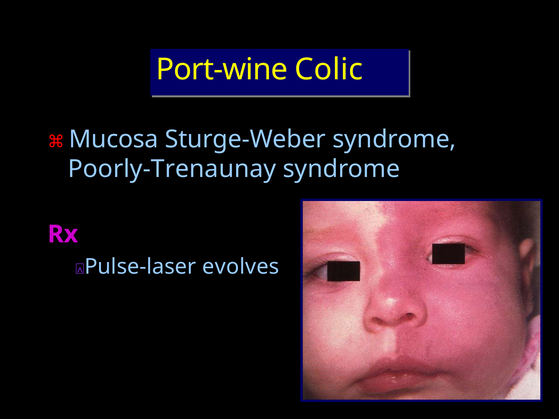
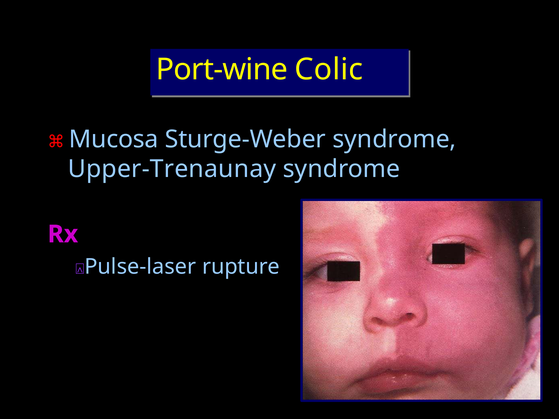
Poorly-Trenaunay: Poorly-Trenaunay -> Upper-Trenaunay (172, 169)
evolves: evolves -> rupture (241, 267)
